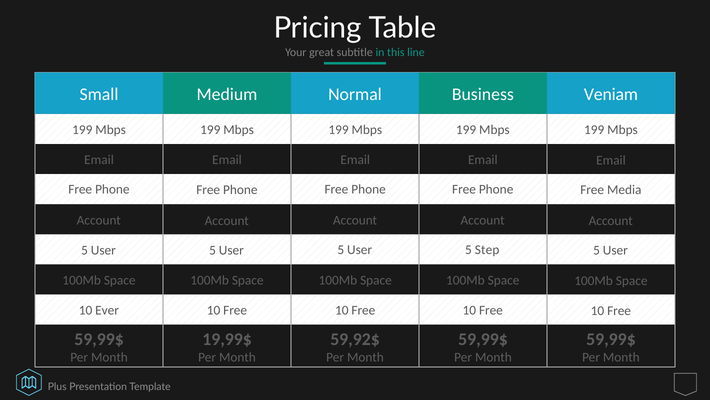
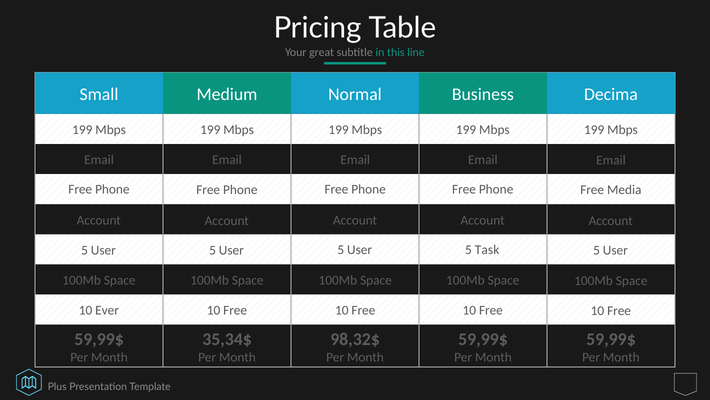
Veniam: Veniam -> Decima (611, 94)
Step: Step -> Task (487, 250)
19,99$: 19,99$ -> 35,34$ (227, 339)
59,92$: 59,92$ -> 98,32$ (355, 339)
